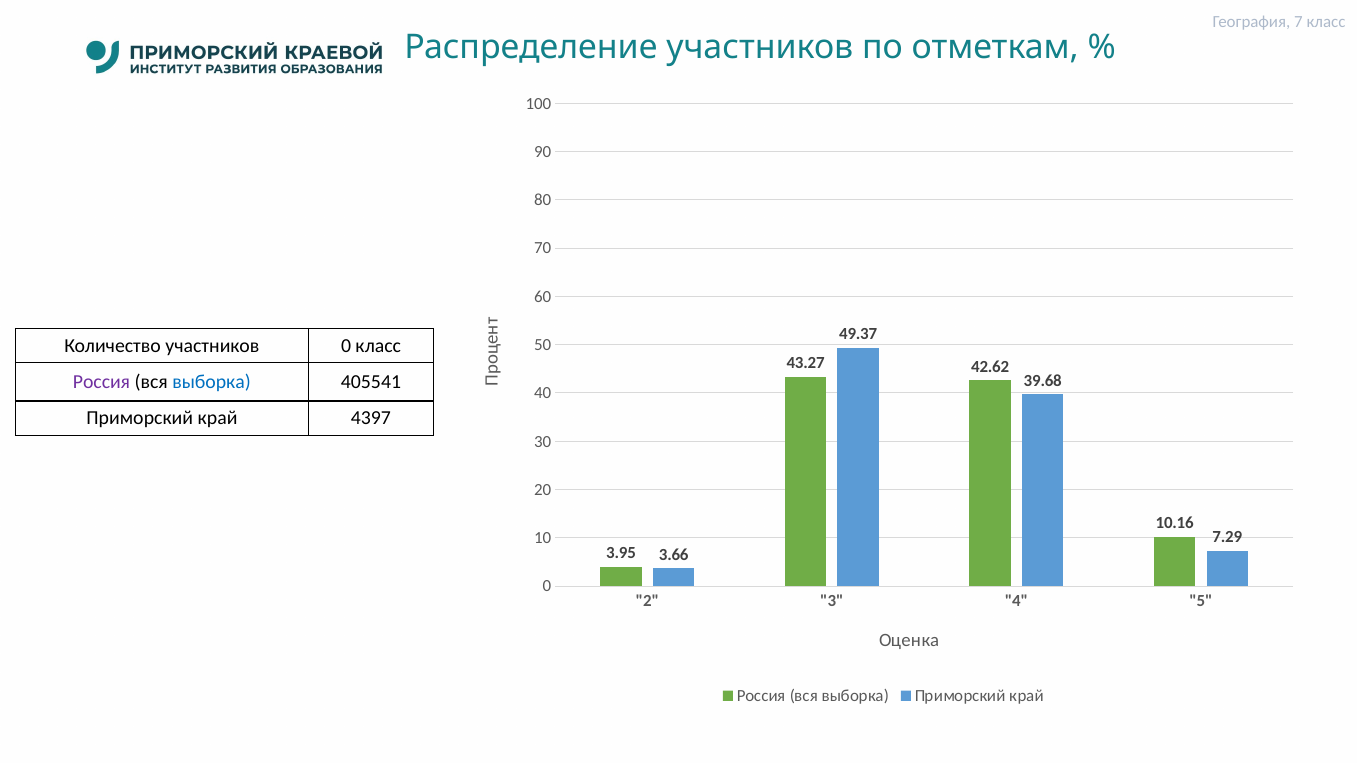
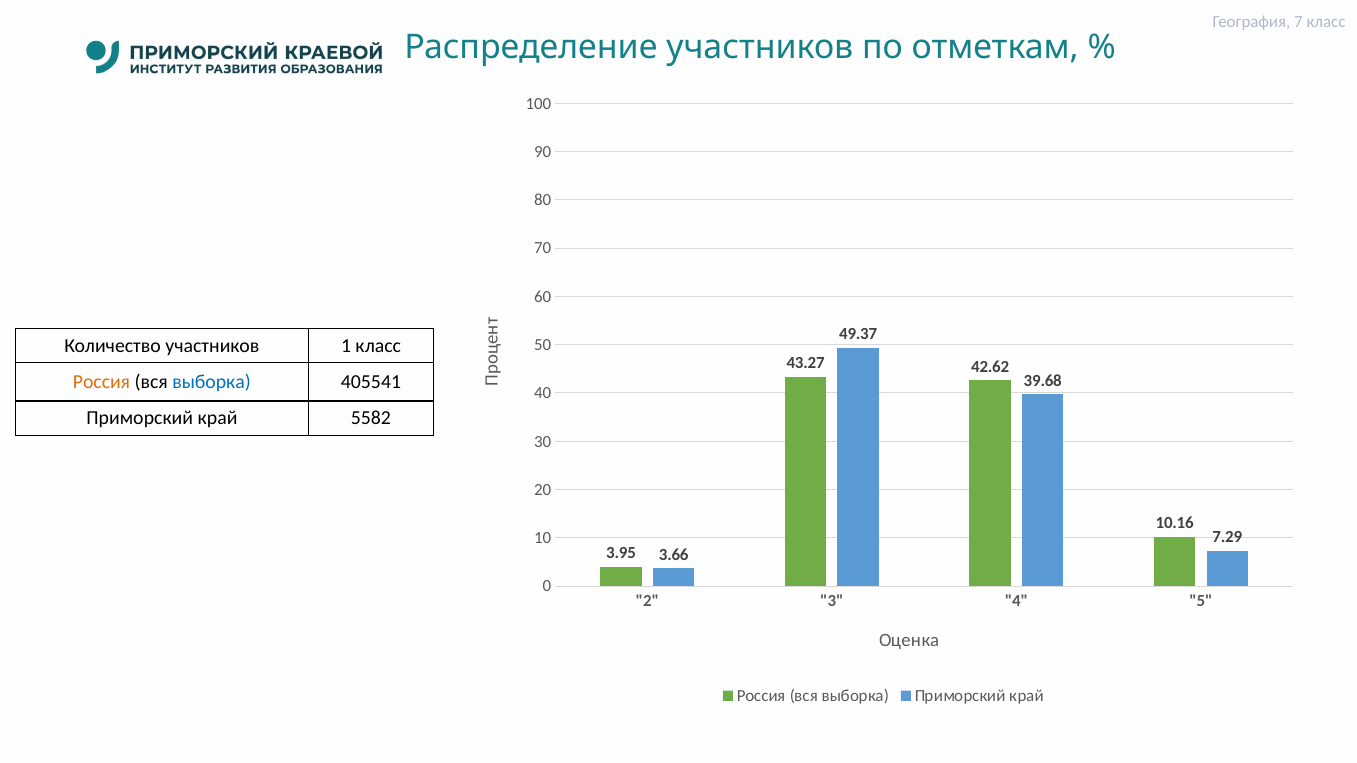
участников 0: 0 -> 1 (346, 346)
Россия colour: purple -> orange (102, 382)
4397: 4397 -> 5582 (371, 418)
